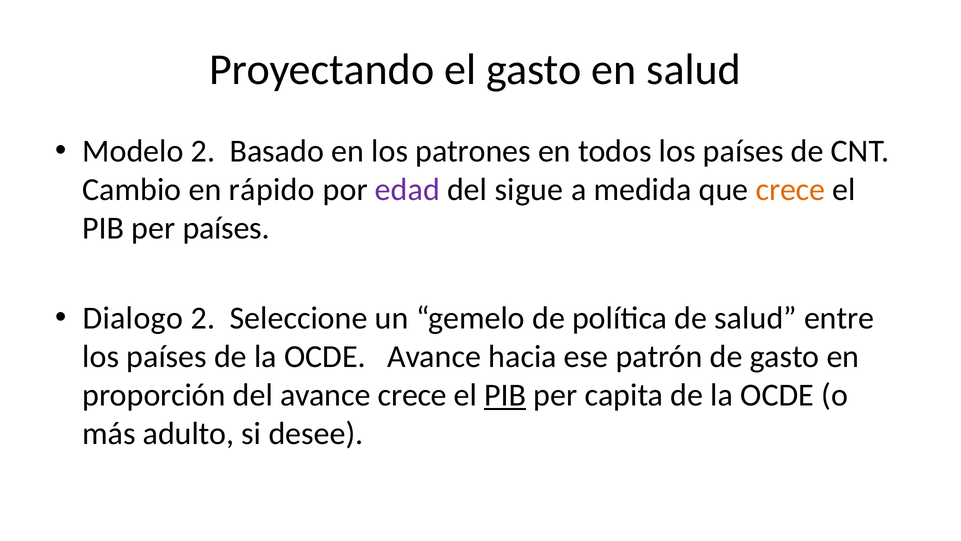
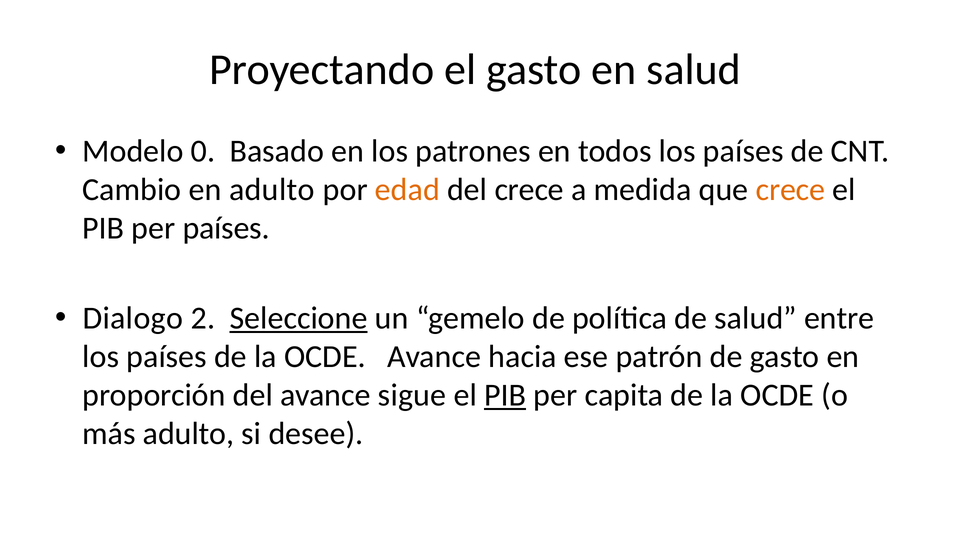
Modelo 2: 2 -> 0 (203, 151)
en rápido: rápido -> adulto (272, 190)
edad colour: purple -> orange (407, 190)
del sigue: sigue -> crece (529, 190)
Seleccione underline: none -> present (299, 318)
avance crece: crece -> sigue (412, 395)
